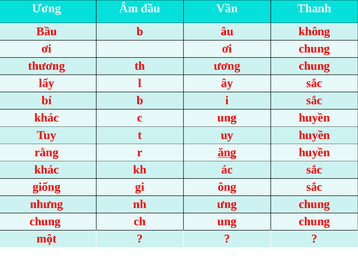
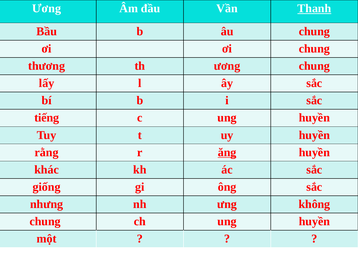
Thanh underline: none -> present (314, 8)
âu không: không -> chung (314, 31)
khác: khác -> tiếng (47, 118)
ưng chung: chung -> không (314, 204)
ch ung chung: chung -> huyền (314, 221)
